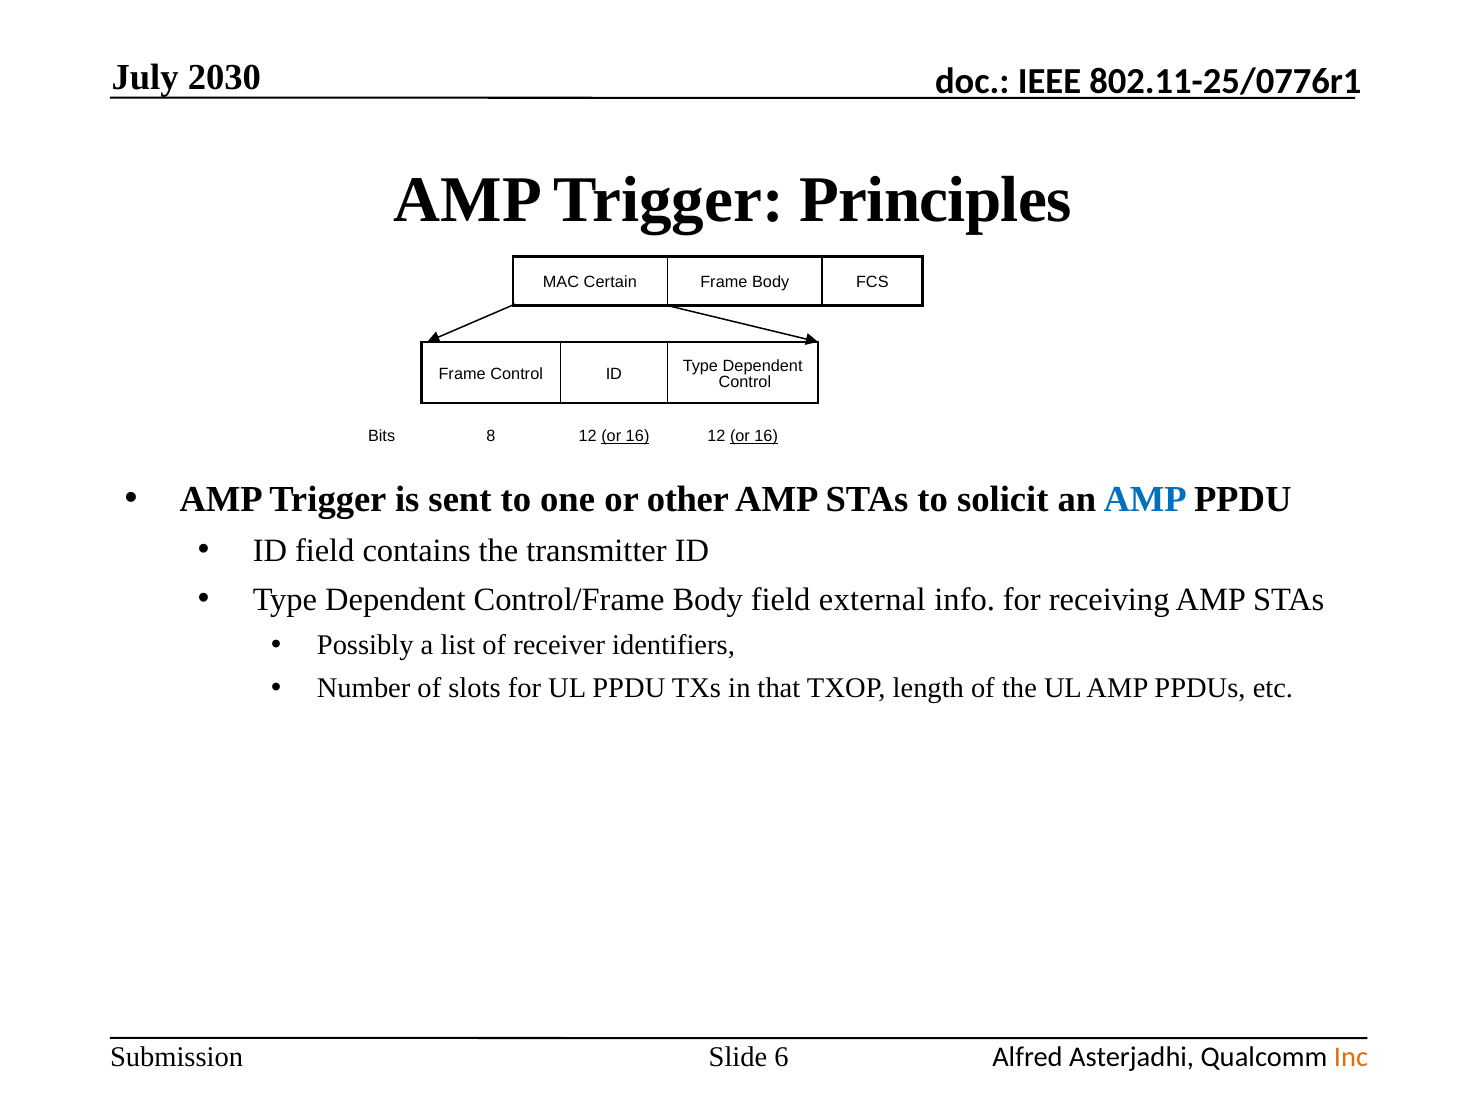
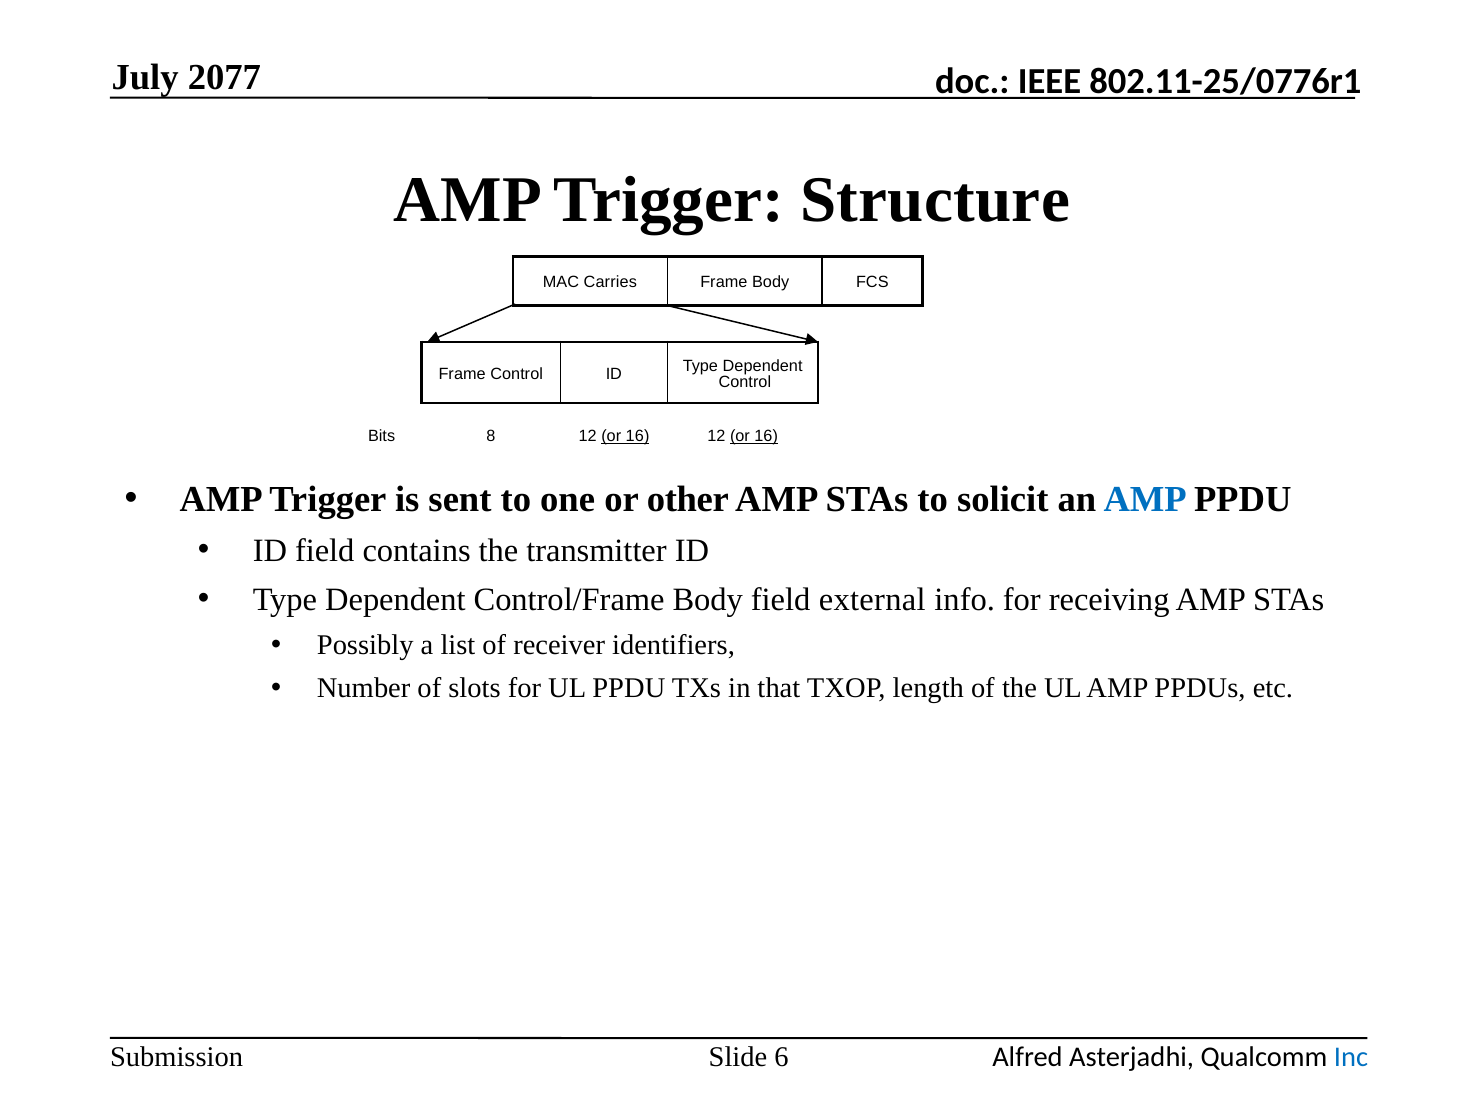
2030: 2030 -> 2077 (224, 78)
Principles: Principles -> Structure (935, 200)
Certain: Certain -> Carries (610, 282)
Inc colour: orange -> blue (1351, 1057)
